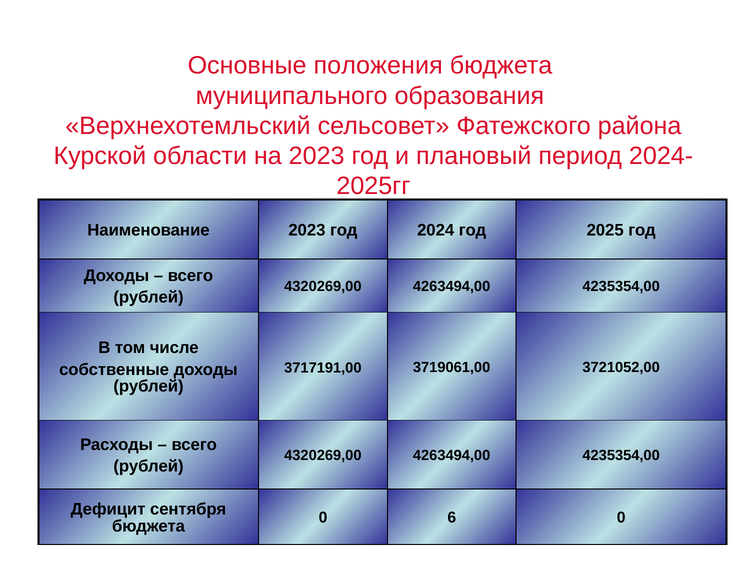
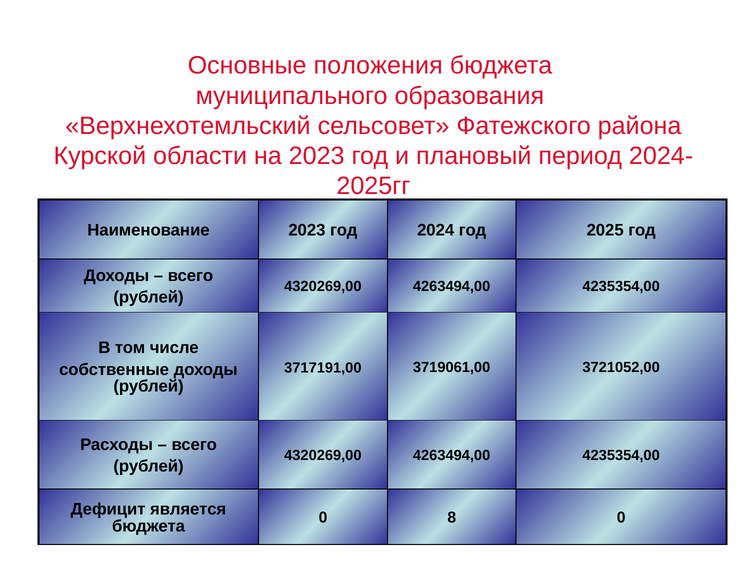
сентября: сентября -> является (188, 509)
6: 6 -> 8 (452, 517)
